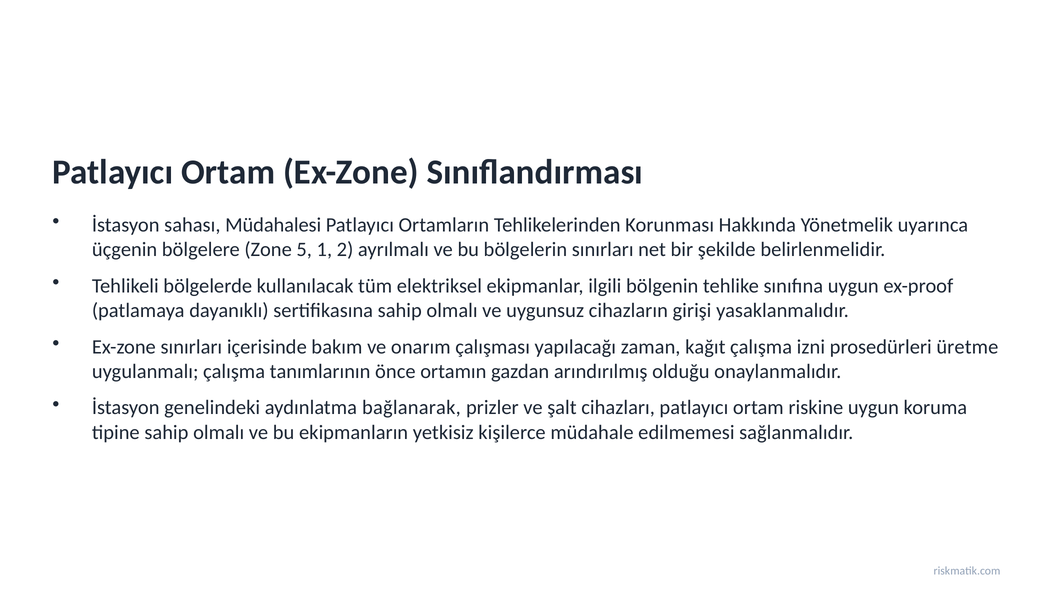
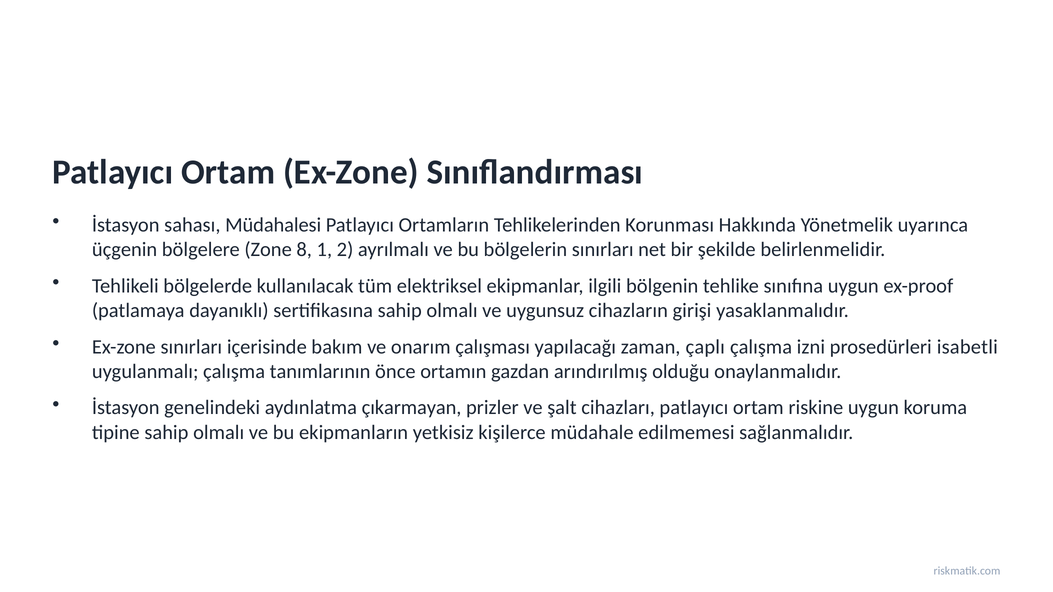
5: 5 -> 8 (304, 250)
kağıt: kağıt -> çaplı (705, 347)
üretme: üretme -> isabetli (967, 347)
bağlanarak: bağlanarak -> çıkarmayan (412, 408)
